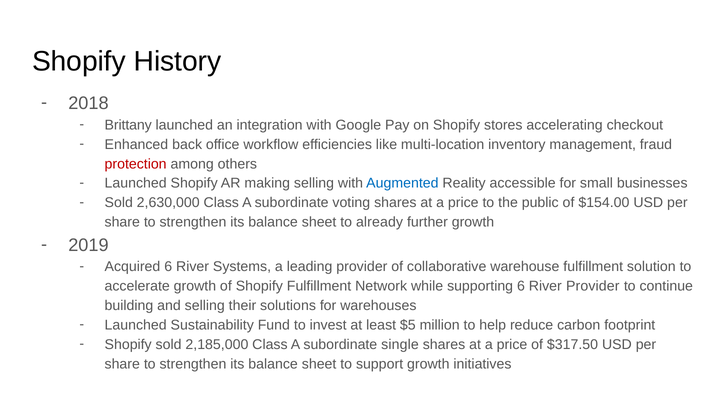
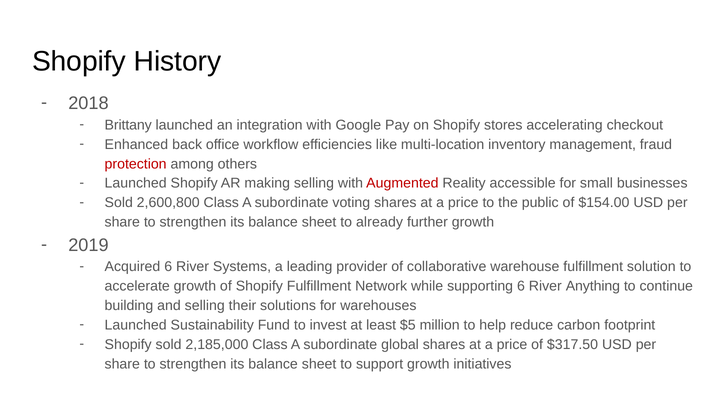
Augmented colour: blue -> red (402, 183)
2,630,000: 2,630,000 -> 2,600,800 (168, 203)
River Provider: Provider -> Anything (593, 286)
single: single -> global (400, 345)
